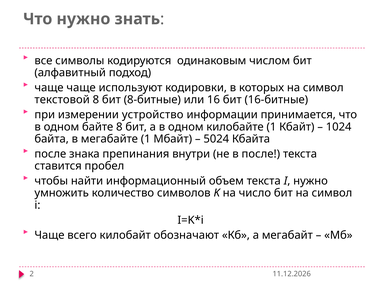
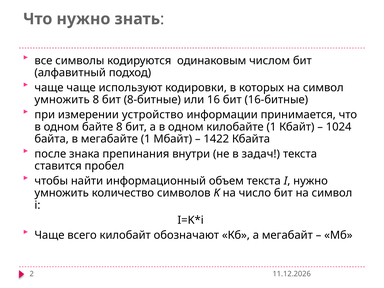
текстовой: текстовой -> умножить (62, 100)
5024: 5024 -> 1422 (216, 139)
в после: после -> задач (261, 154)
